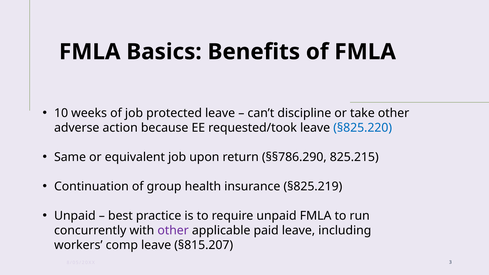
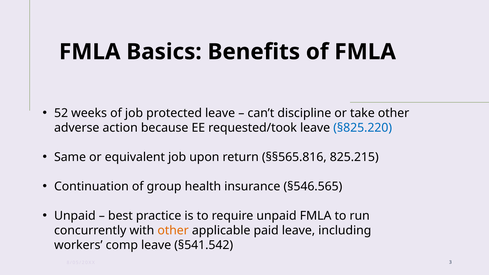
10: 10 -> 52 (61, 113)
§§786.290: §§786.290 -> §§565.816 (294, 157)
§825.219: §825.219 -> §546.565 (313, 186)
other colour: purple -> orange (173, 230)
§815.207: §815.207 -> §541.542 (204, 245)
